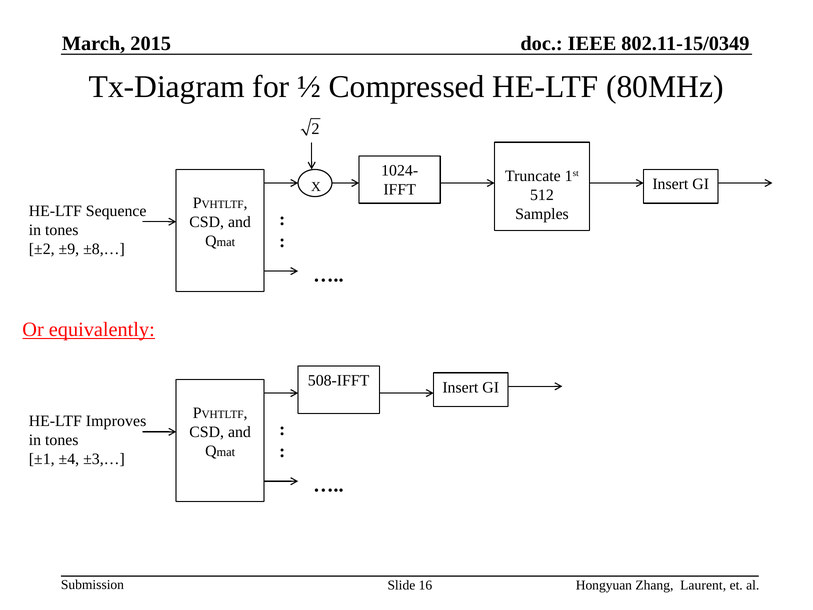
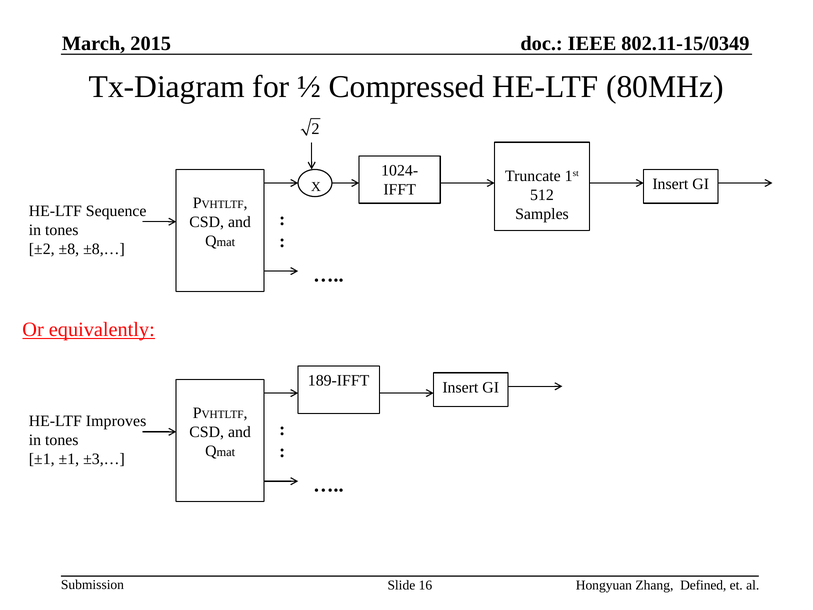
±9: ±9 -> ±8 (69, 249)
508-IFFT: 508-IFFT -> 189-IFFT (339, 380)
±1 ±4: ±4 -> ±1 (69, 459)
Laurent: Laurent -> Defined (703, 585)
